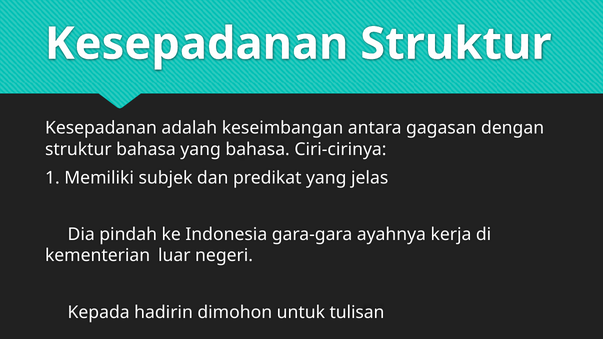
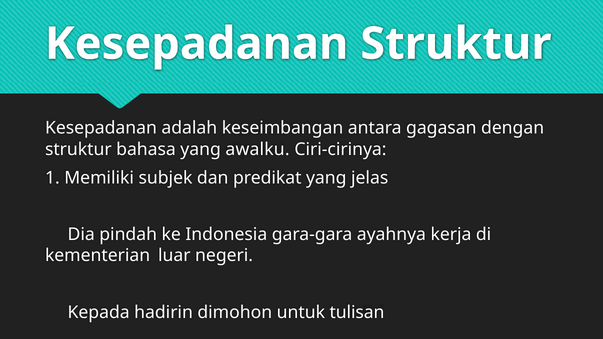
yang bahasa: bahasa -> awalku (258, 149)
